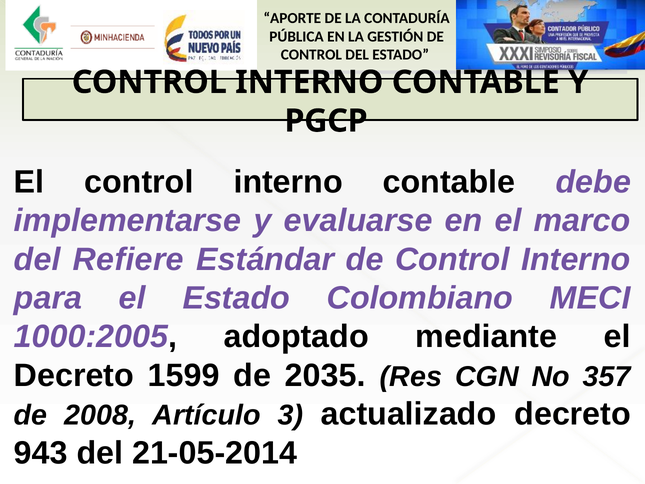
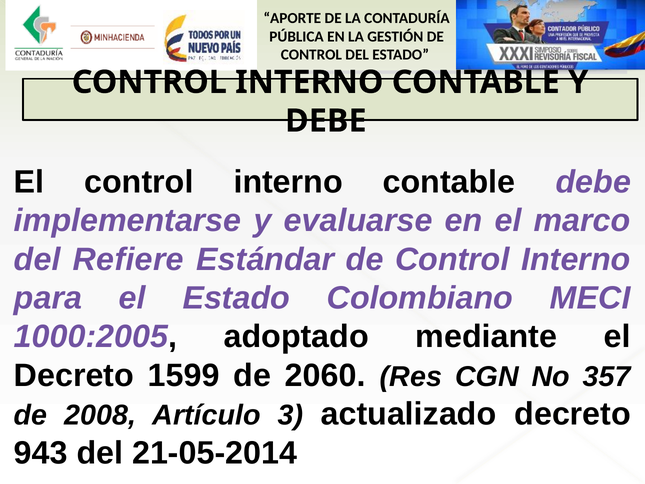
PGCP: PGCP -> DEBE (326, 121)
2035: 2035 -> 2060 (325, 375)
